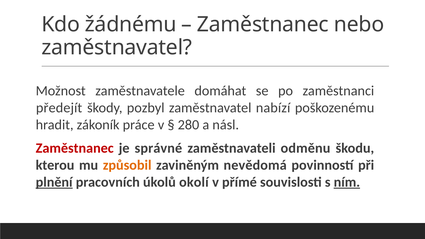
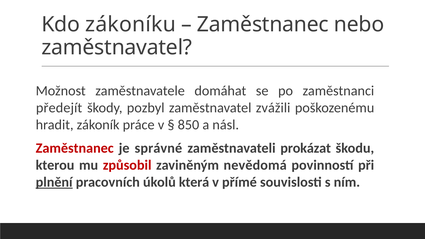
žádnému: žádnému -> zákoníku (131, 24)
nabízí: nabízí -> zvážili (273, 108)
280: 280 -> 850 (188, 125)
odměnu: odměnu -> prokázat (306, 148)
způsobil colour: orange -> red (127, 165)
okolí: okolí -> která (194, 182)
ním underline: present -> none (347, 182)
